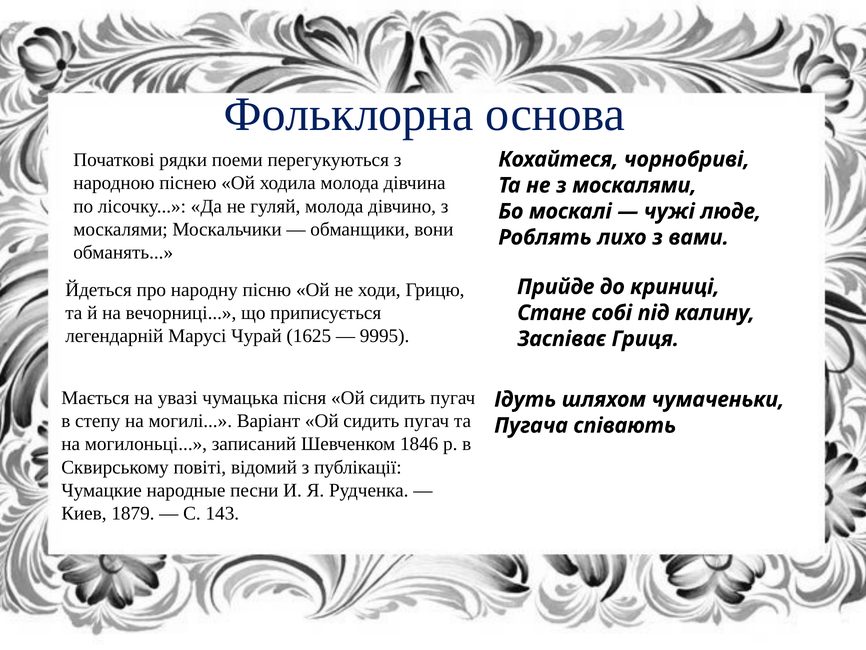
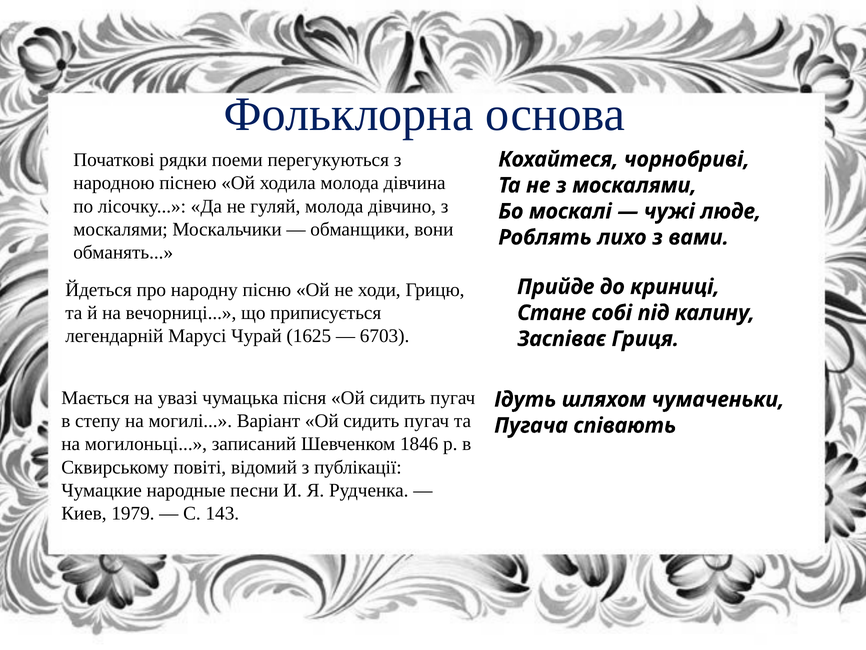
9995: 9995 -> 6703 (385, 336)
1879: 1879 -> 1979 (133, 513)
